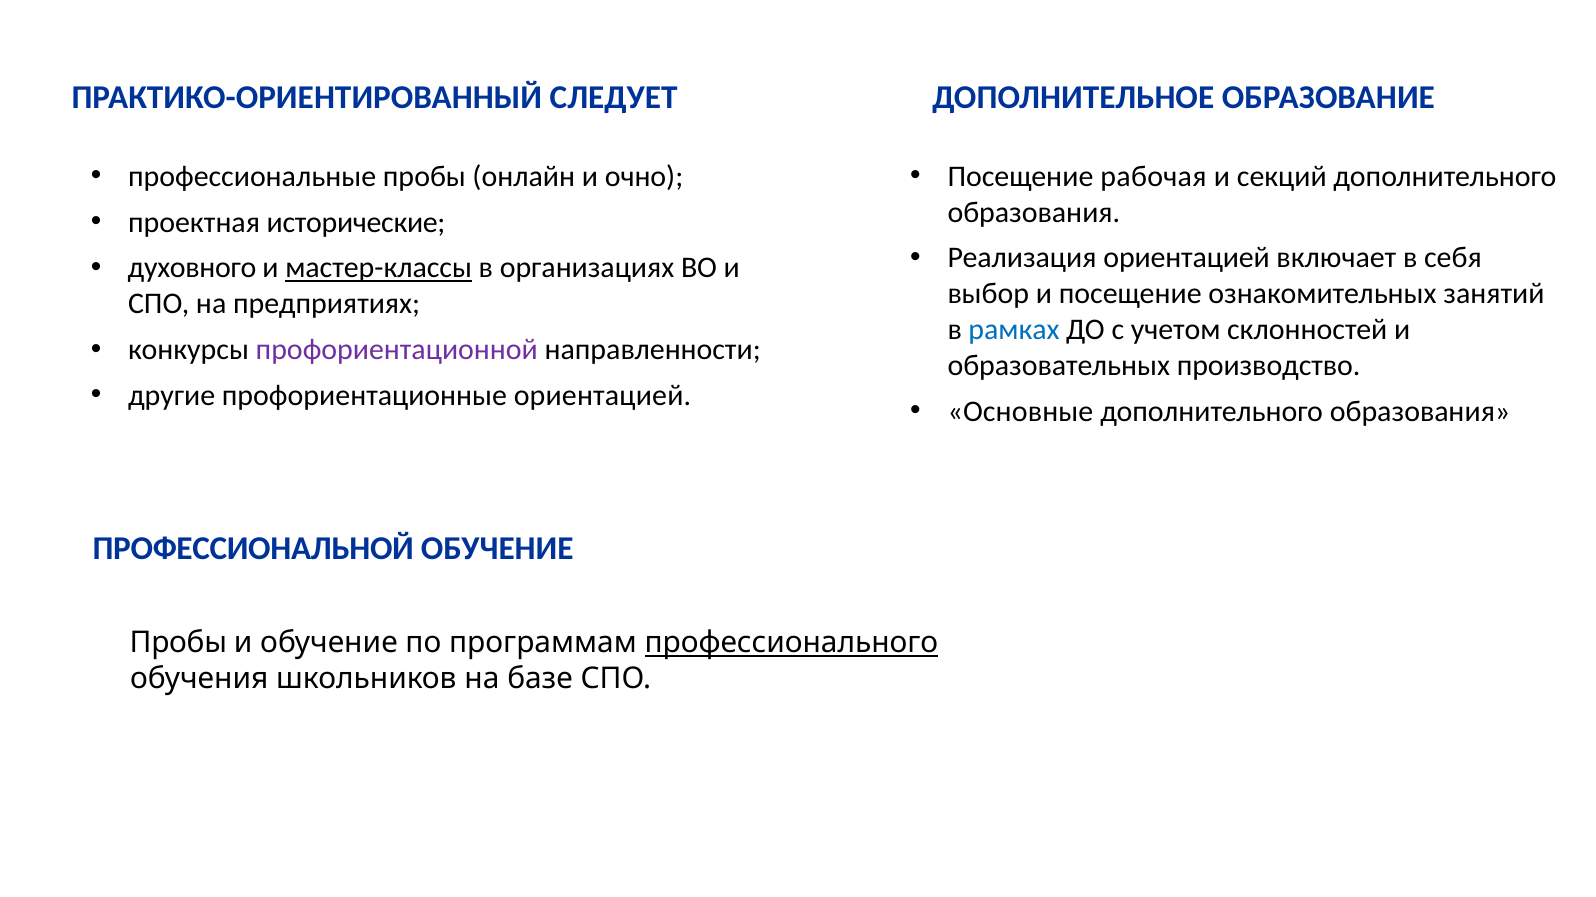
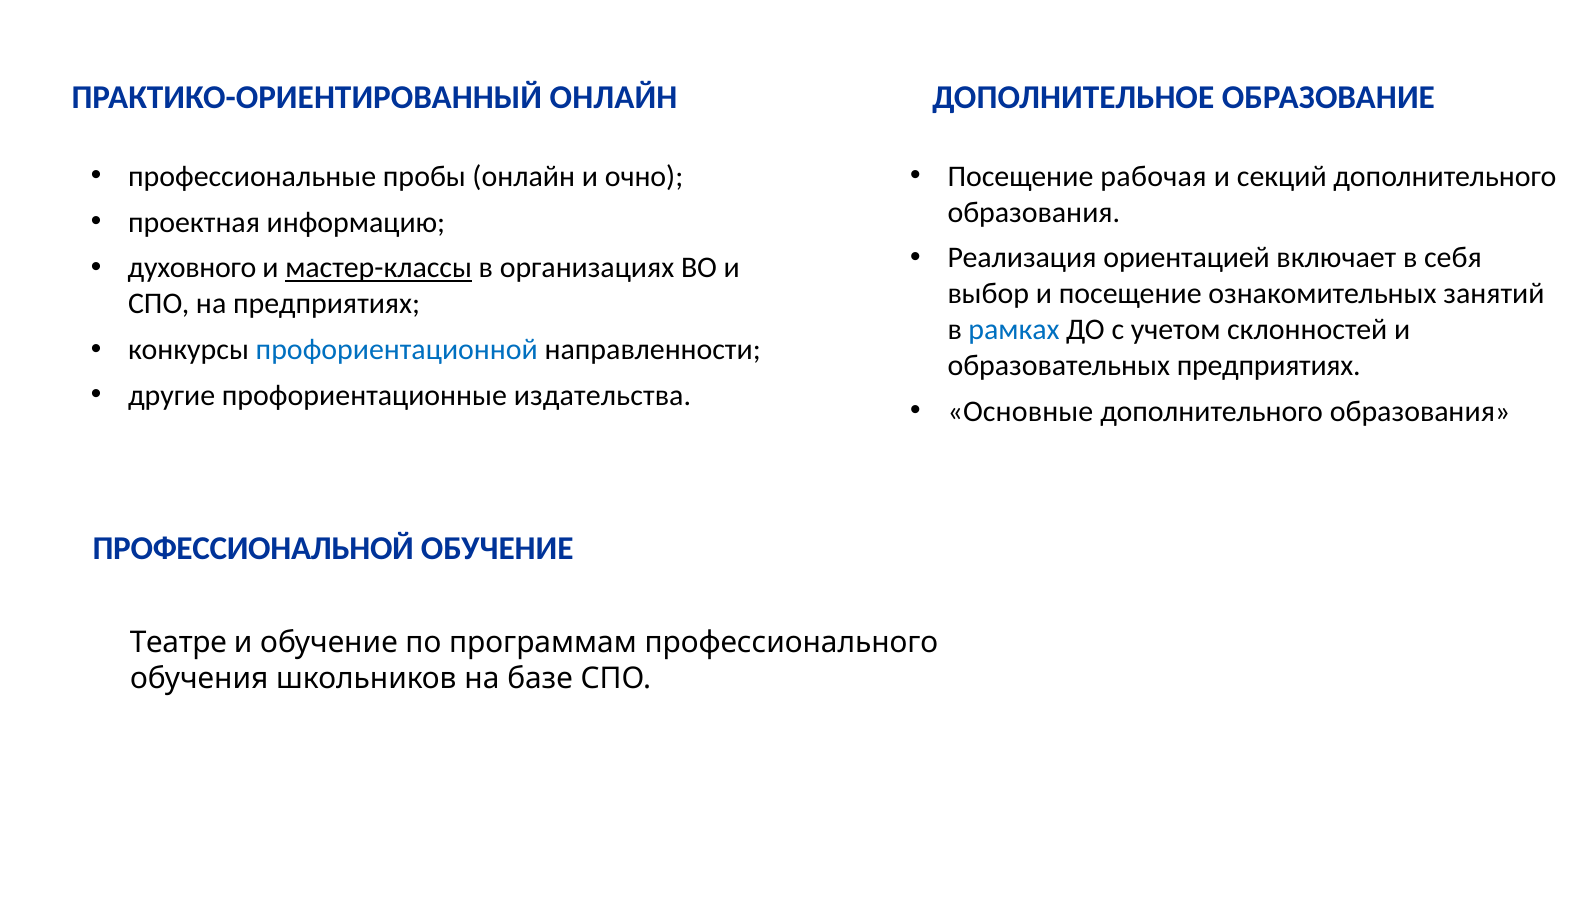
ПРАКТИКО-ОРИЕНТИРОВАННЫЙ СЛЕДУЕТ: СЛЕДУЕТ -> ОНЛАЙН (614, 97)
исторические: исторические -> информацию (356, 222)
профориентационной colour: purple -> blue (397, 350)
образовательных производство: производство -> предприятиях (1269, 366)
профориентационные ориентацией: ориентацией -> издательства (603, 396)
Пробы: Пробы -> Театре (178, 644)
профессионального underline: present -> none (791, 644)
